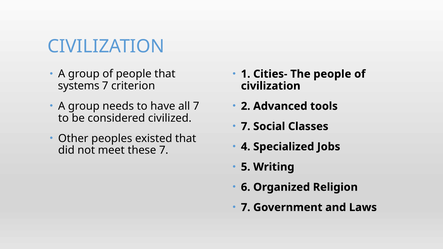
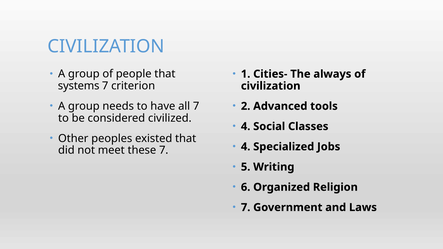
The people: people -> always (332, 74)
7: 7 -> 4 (246, 127)
